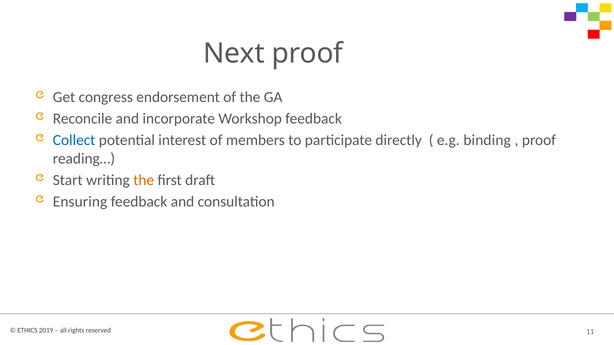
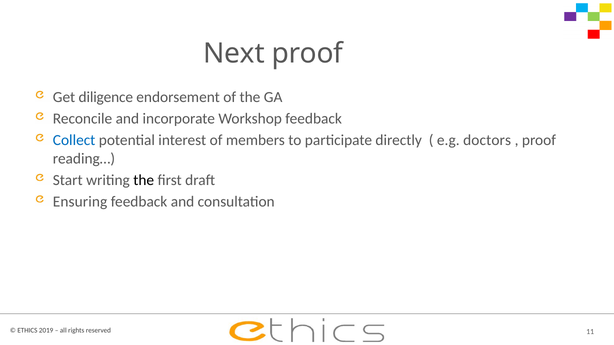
congress: congress -> diligence (106, 97)
binding: binding -> doctors (487, 140)
the colour: orange -> black (144, 180)
